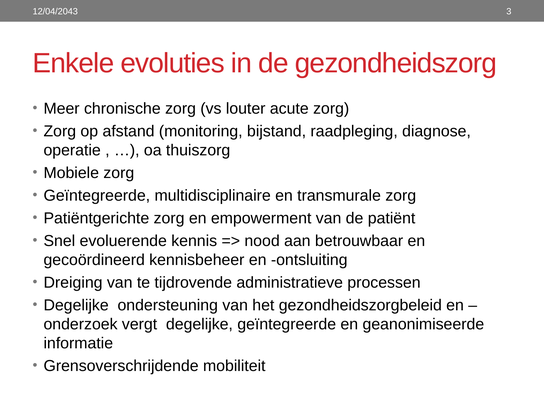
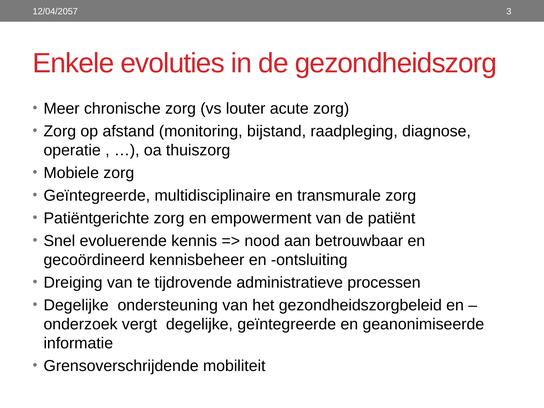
12/04/2043: 12/04/2043 -> 12/04/2057 (55, 11)
